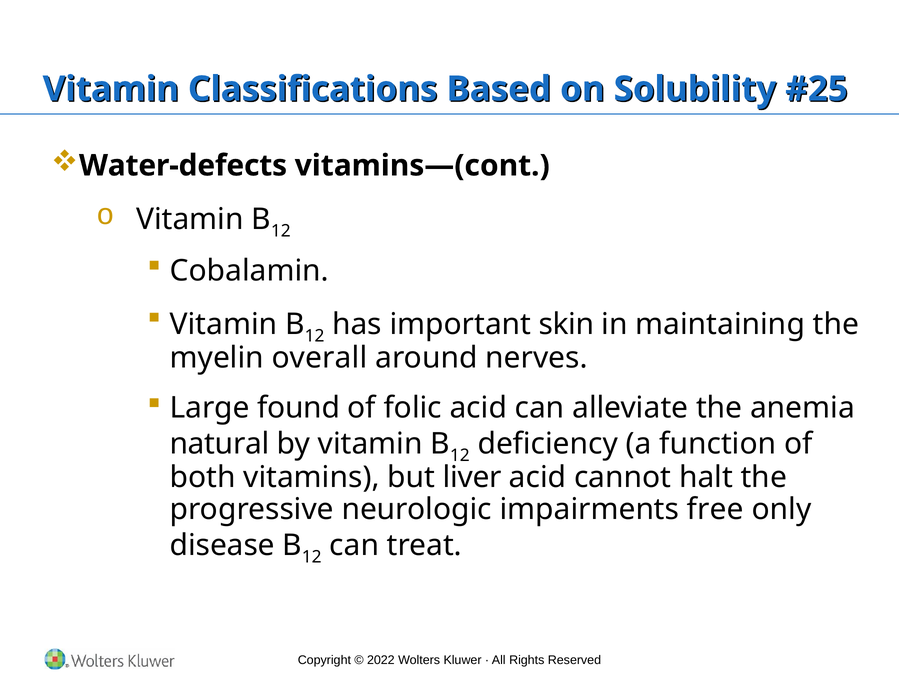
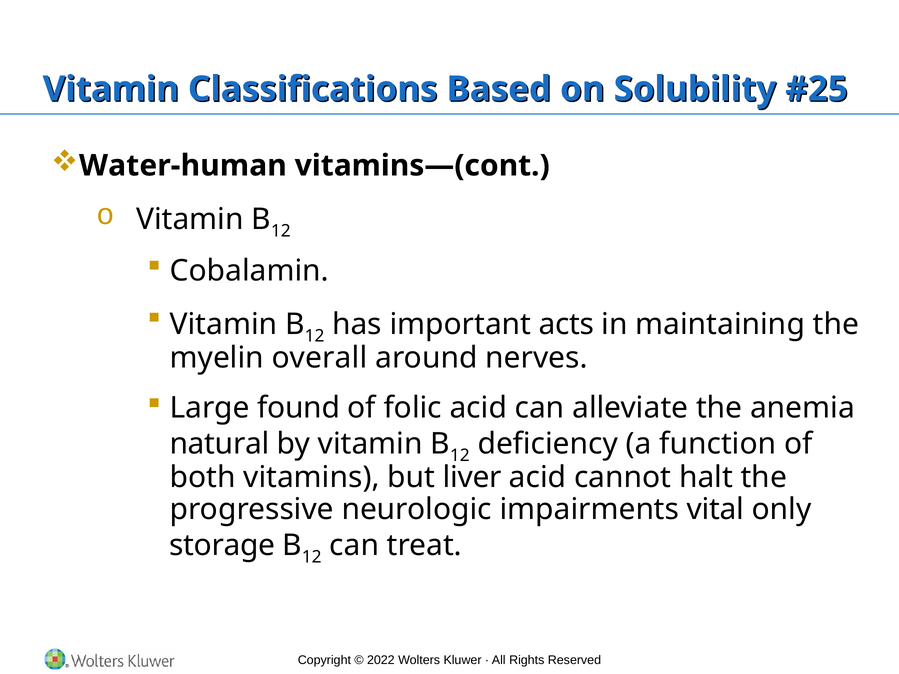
Water-defects: Water-defects -> Water-human (183, 166)
skin: skin -> acts (567, 325)
free: free -> vital (716, 510)
disease: disease -> storage (222, 546)
